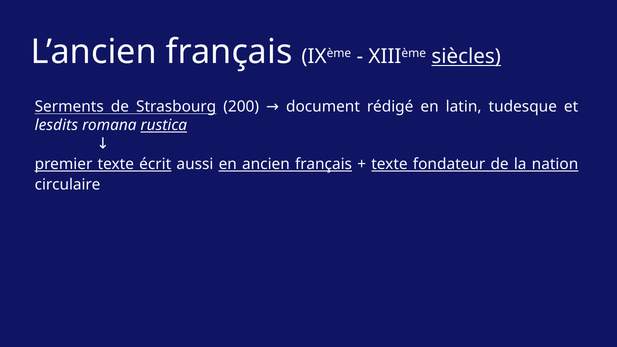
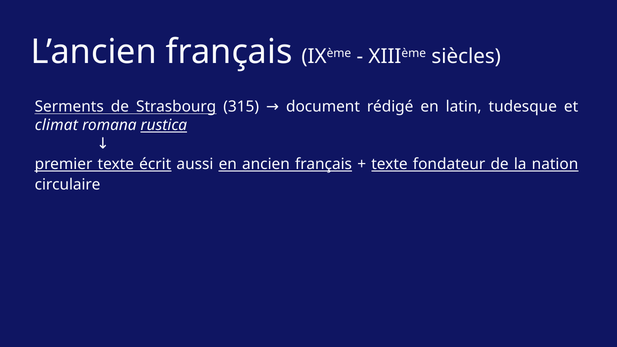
siècles underline: present -> none (466, 57)
200: 200 -> 315 (241, 107)
lesdits: lesdits -> climat (56, 125)
